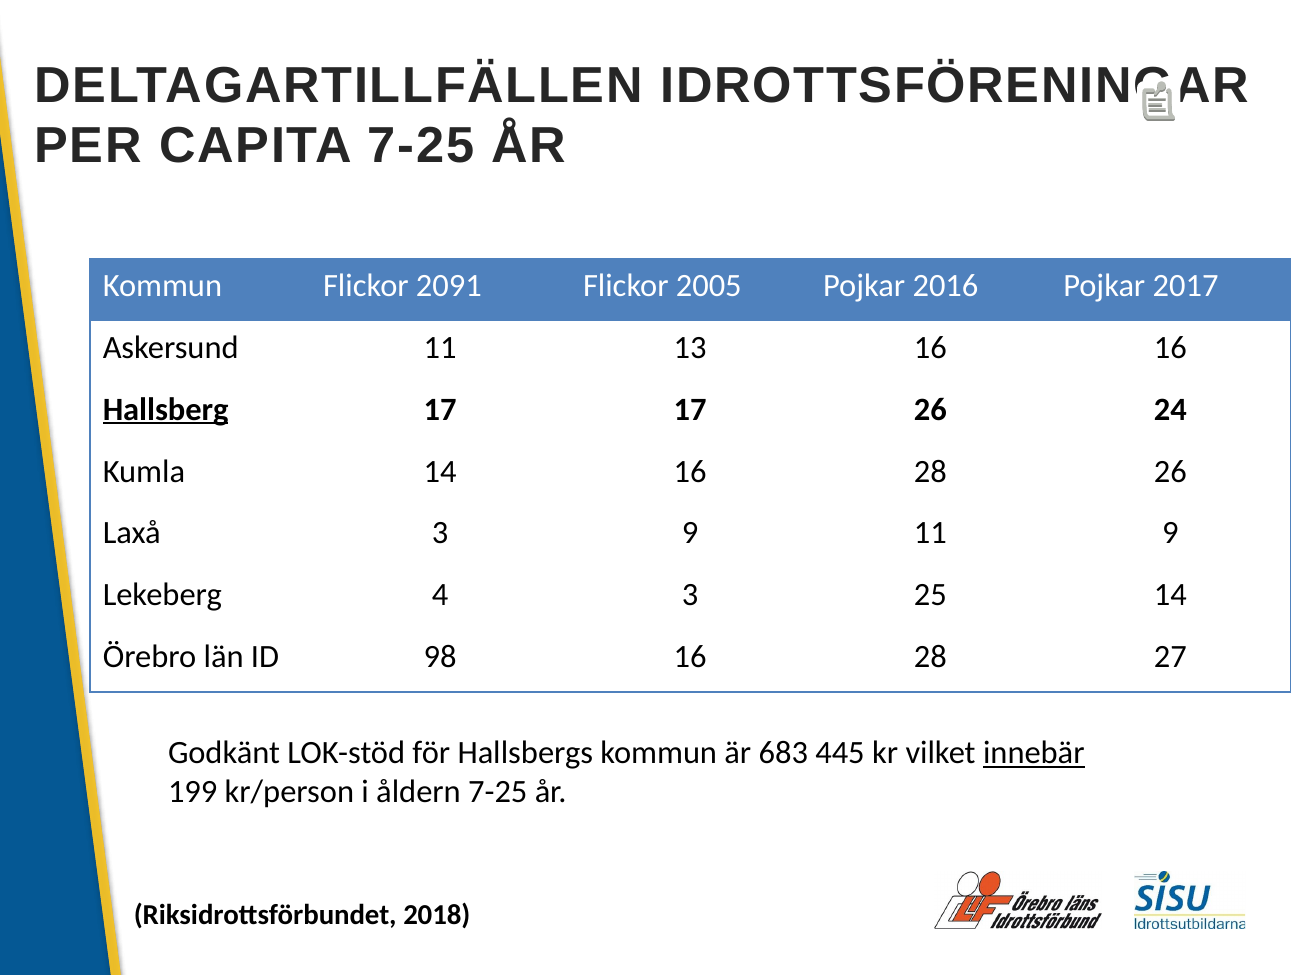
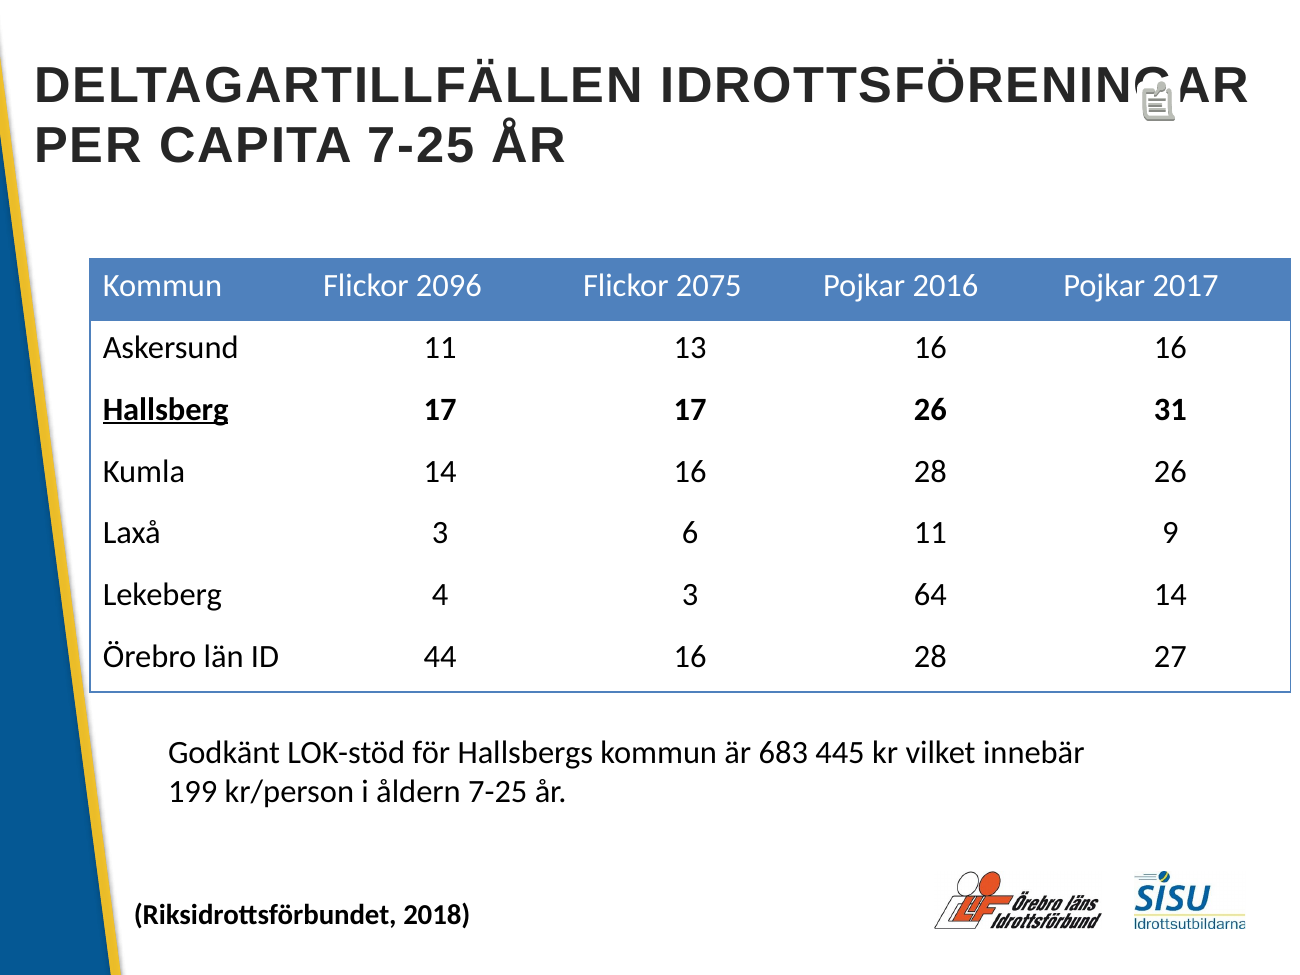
2091: 2091 -> 2096 (449, 286)
2005: 2005 -> 2075 (709, 286)
24: 24 -> 31 (1170, 409)
3 9: 9 -> 6 (690, 533)
25: 25 -> 64 (930, 595)
98: 98 -> 44 (440, 657)
innebär underline: present -> none (1034, 753)
